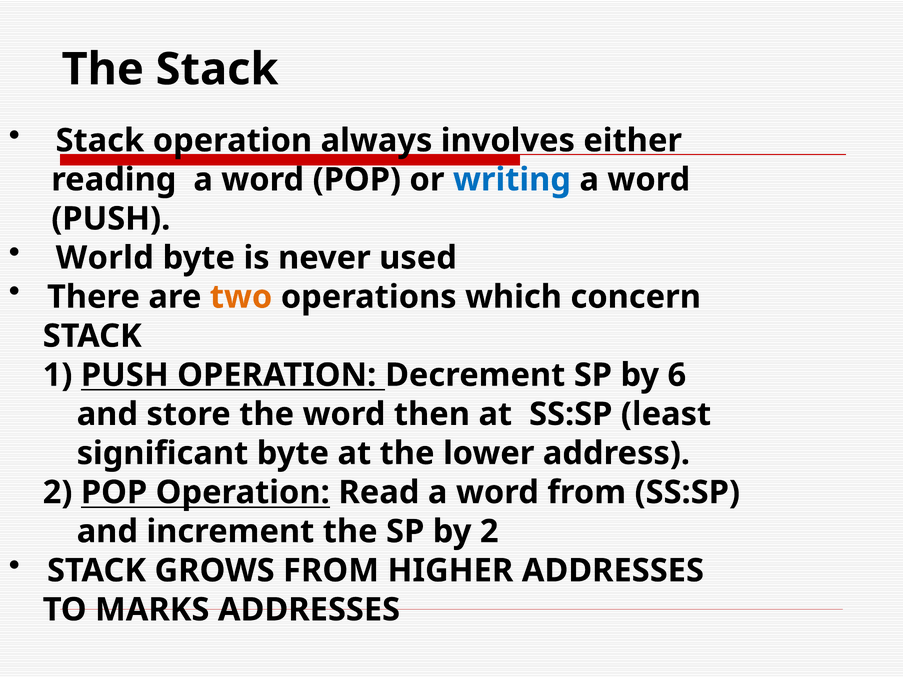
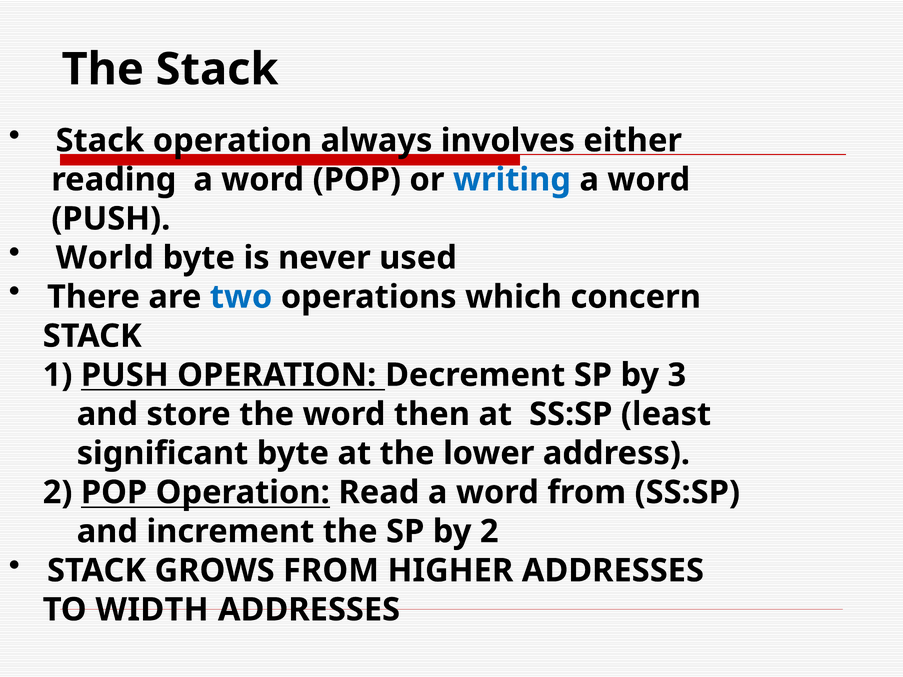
two colour: orange -> blue (241, 297)
6: 6 -> 3 (677, 375)
MARKS: MARKS -> WIDTH (152, 610)
